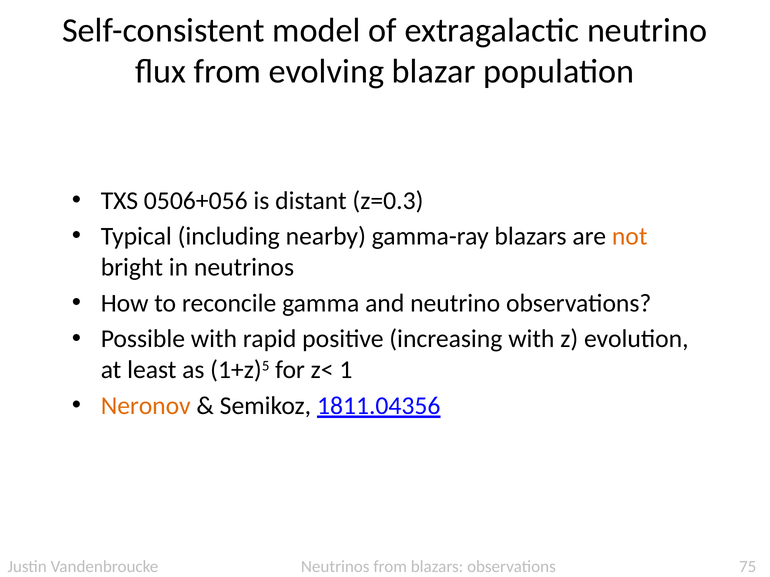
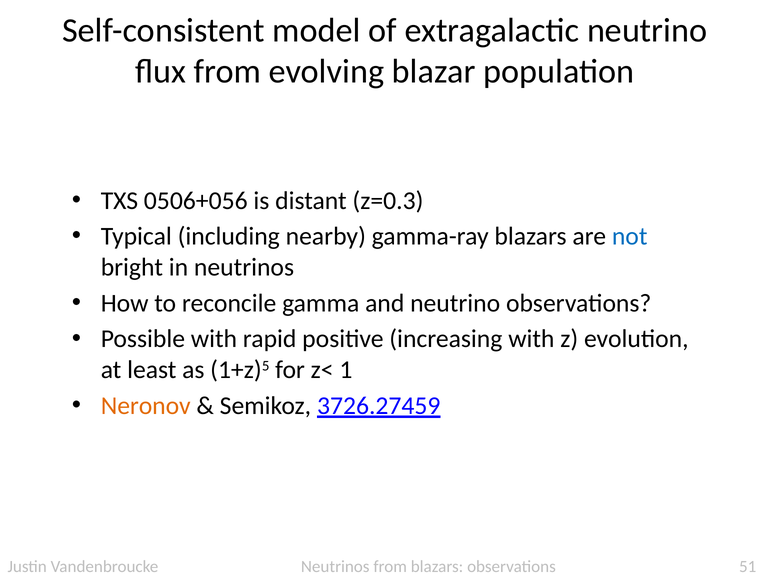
not colour: orange -> blue (630, 237)
1811.04356: 1811.04356 -> 3726.27459 (379, 406)
75: 75 -> 51 (748, 567)
